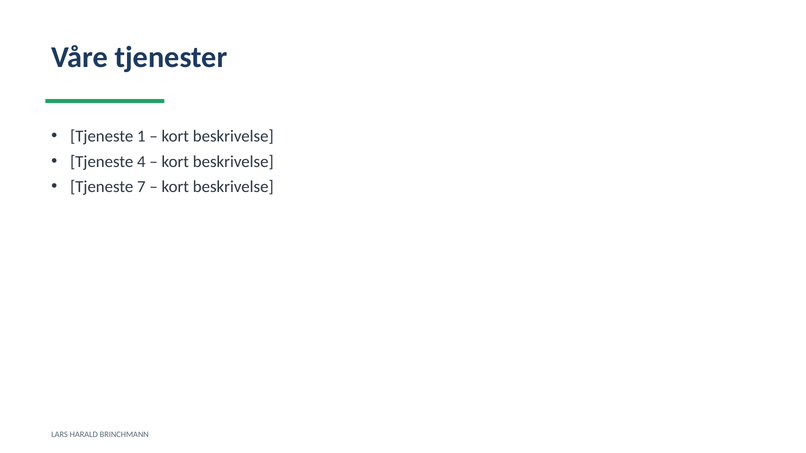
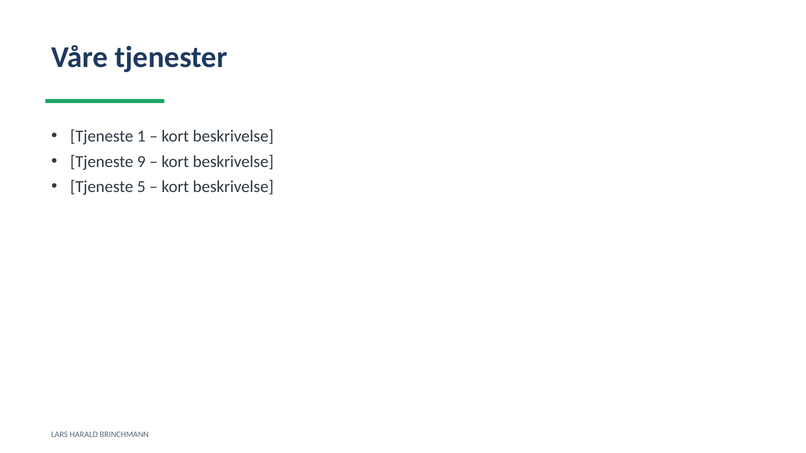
4: 4 -> 9 (141, 162)
7: 7 -> 5 (141, 187)
